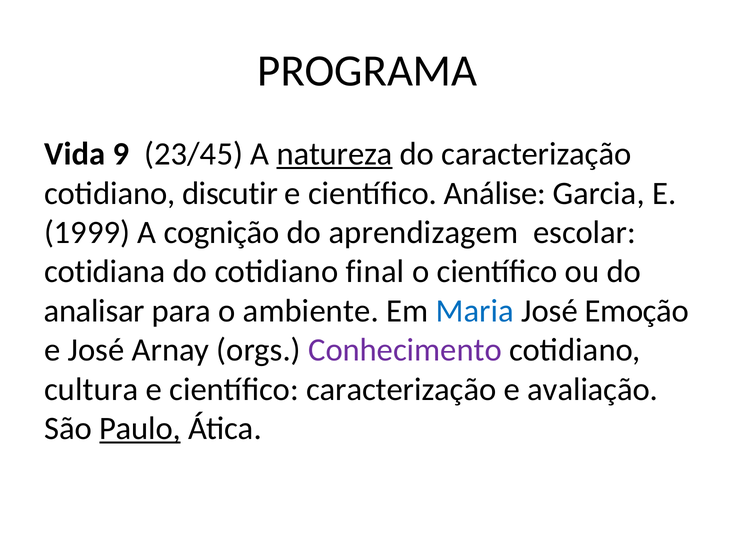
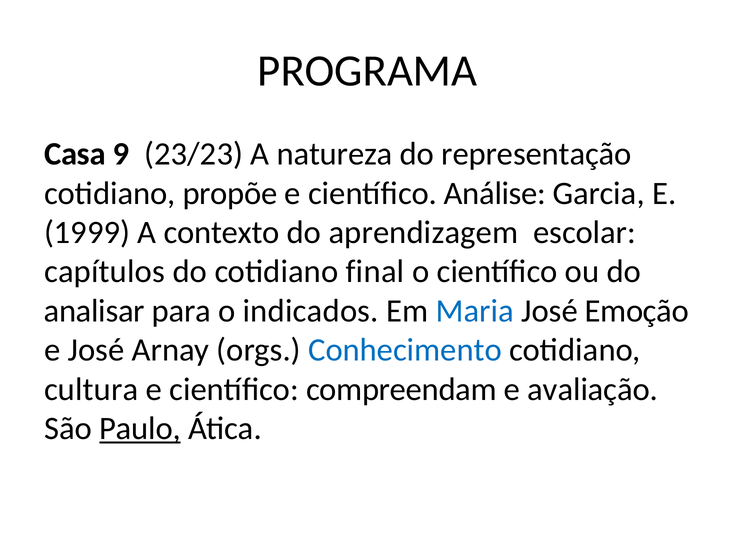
Vida: Vida -> Casa (75, 154)
23/45: 23/45 -> 23/23 (194, 154)
natureza underline: present -> none (335, 154)
do caracterização: caracterização -> representação (536, 154)
discutir: discutir -> propõe (230, 193)
cognição: cognição -> contexto (222, 233)
cotidiana: cotidiana -> capítulos (105, 272)
ambiente: ambiente -> indicados (311, 311)
Conhecimento colour: purple -> blue (405, 350)
científico caracterização: caracterização -> compreendam (401, 389)
